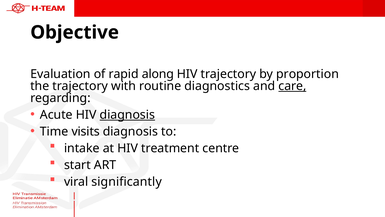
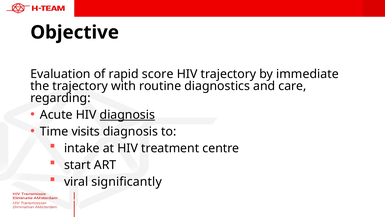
along: along -> score (158, 74)
proportion: proportion -> immediate (307, 74)
care underline: present -> none (292, 86)
